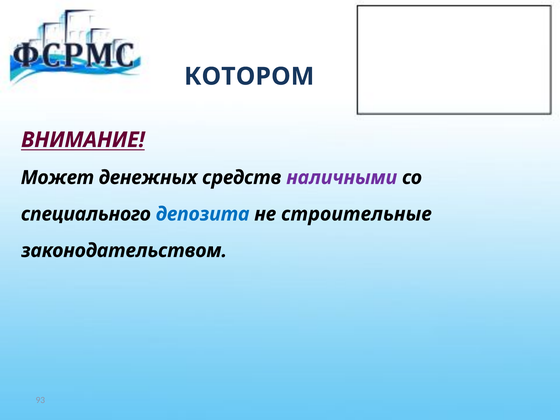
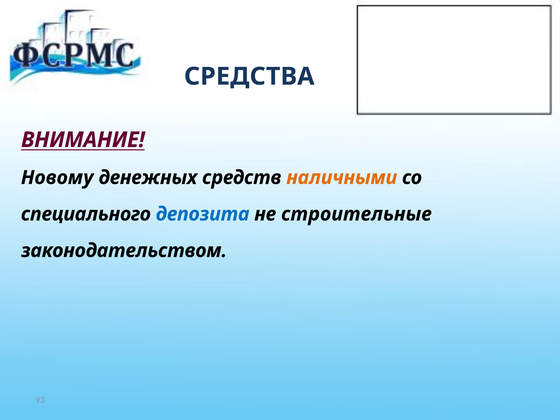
КОТОРОМ: КОТОРОМ -> СРЕДСТВА (249, 76)
Может: Может -> Новому (57, 178)
наличными colour: purple -> orange (342, 178)
